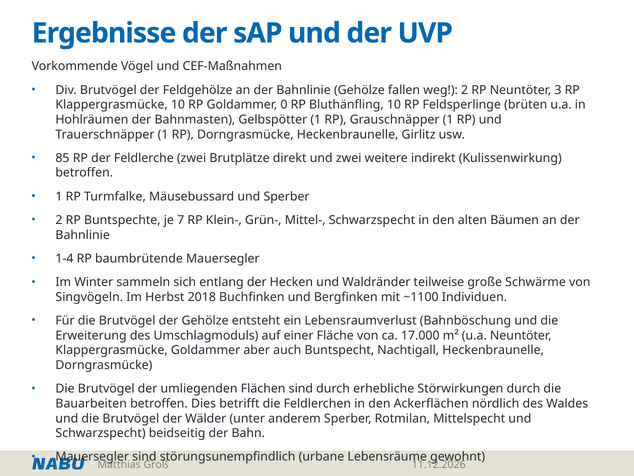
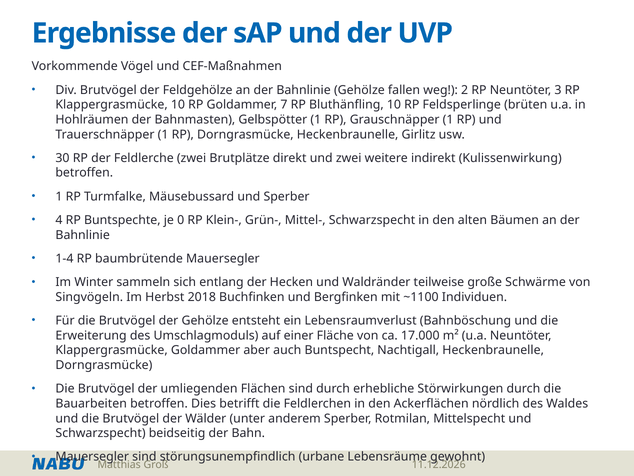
0: 0 -> 7 (284, 105)
85: 85 -> 30 (63, 158)
2: 2 -> 4 (59, 220)
7: 7 -> 0 (181, 220)
